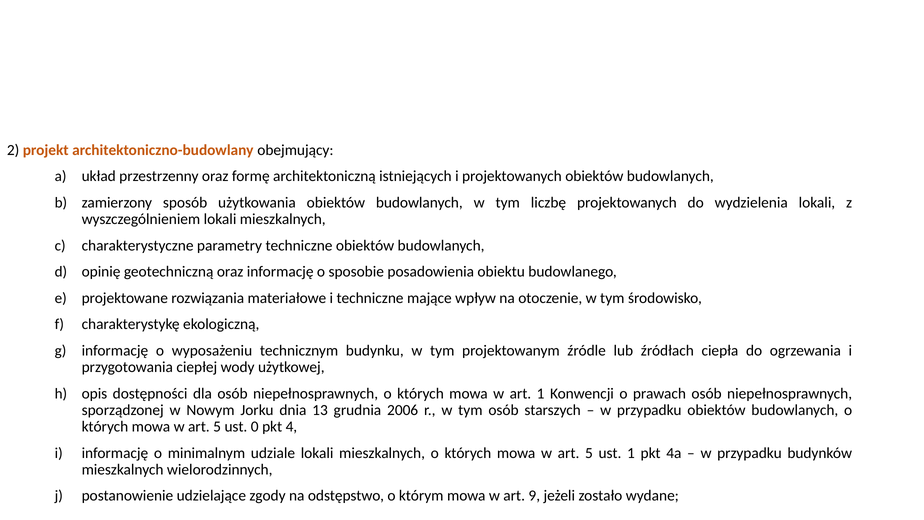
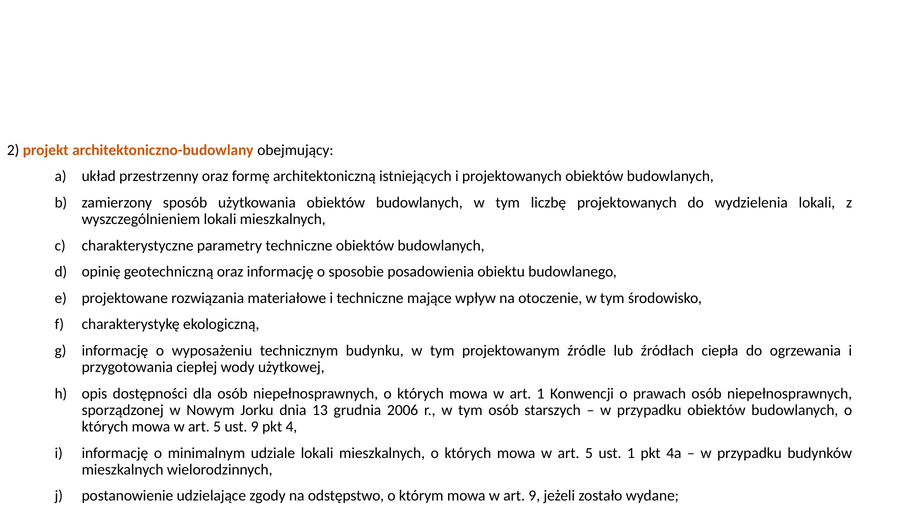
ust 0: 0 -> 9 (255, 426)
